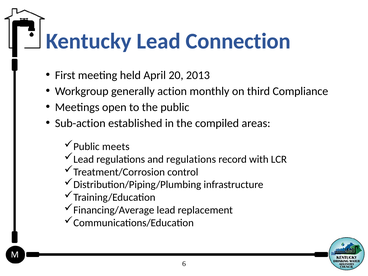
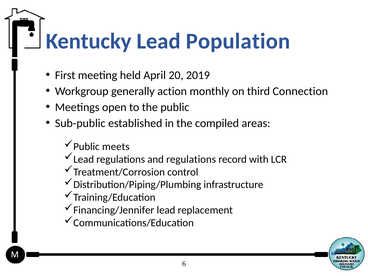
Connection: Connection -> Population (238, 41)
2013: 2013 -> 2019 (198, 75)
Compliance: Compliance -> Connection (300, 91)
Sub-action: Sub-action -> Sub-public (80, 123)
Financing/Average: Financing/Average -> Financing/Jennifer (114, 210)
